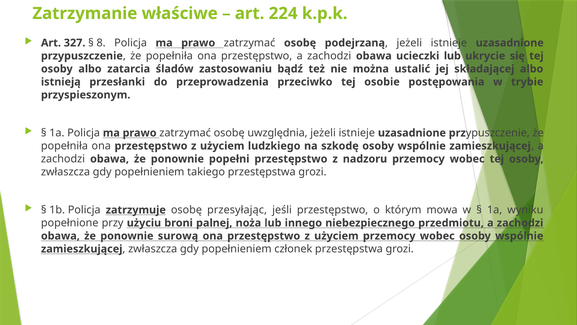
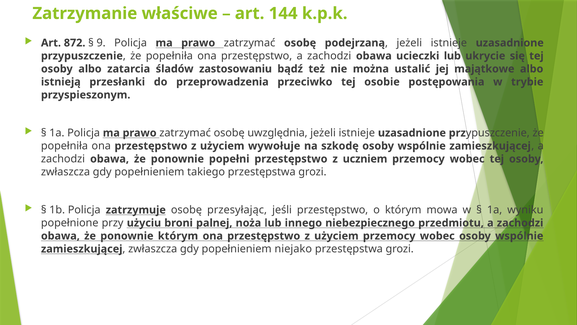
224: 224 -> 144 (283, 13)
327: 327 -> 872 (75, 43)
8: 8 -> 9 (101, 43)
składającej: składającej -> majątkowe (484, 69)
ludzkiego: ludzkiego -> wywołuje (274, 146)
nadzoru: nadzoru -> uczniem (365, 159)
ponownie surową: surową -> którym (178, 236)
członek: członek -> niejako (293, 249)
